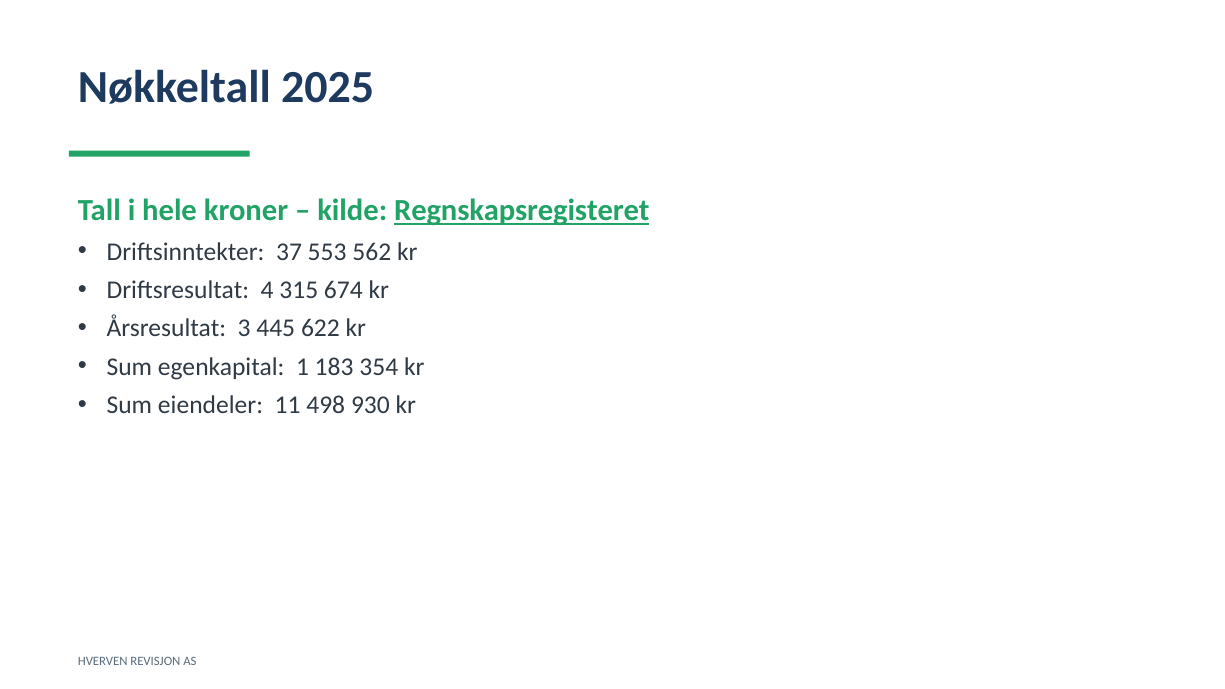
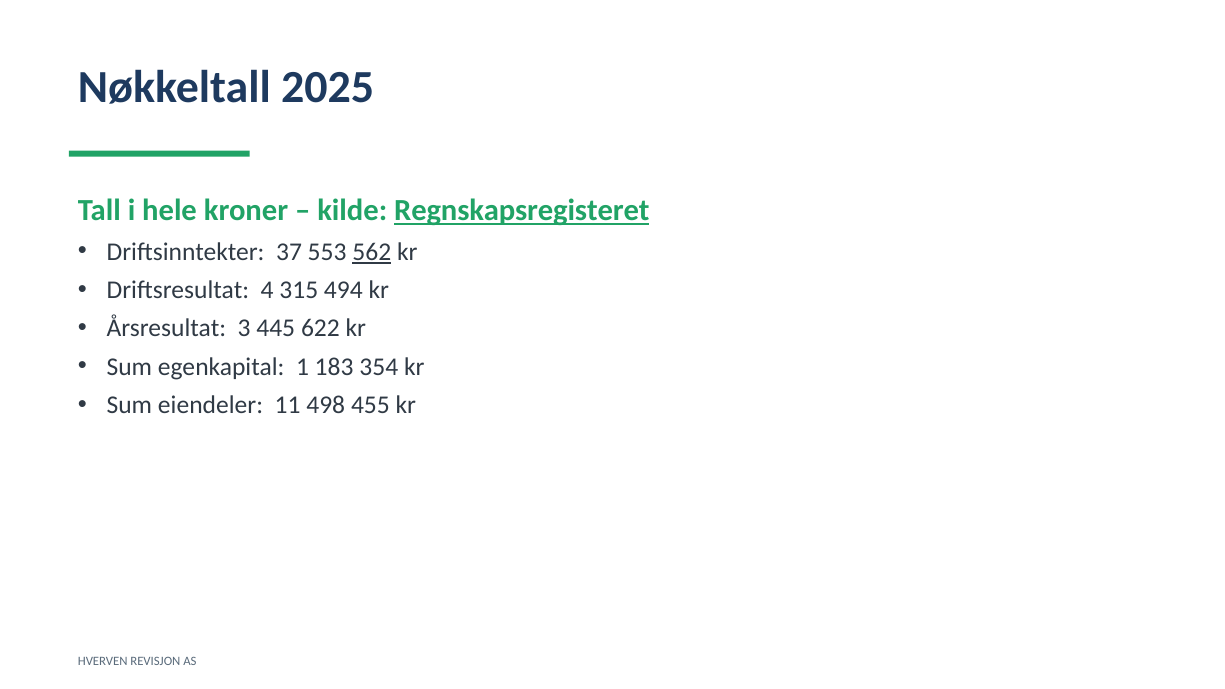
562 underline: none -> present (372, 252)
674: 674 -> 494 (343, 290)
930: 930 -> 455 (370, 405)
